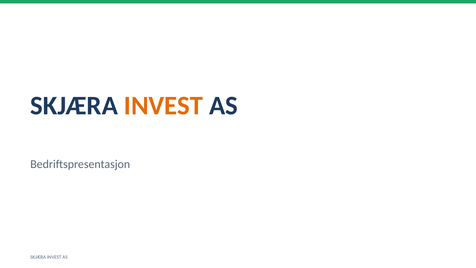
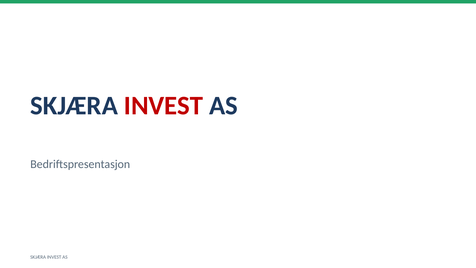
INVEST colour: orange -> red (164, 106)
